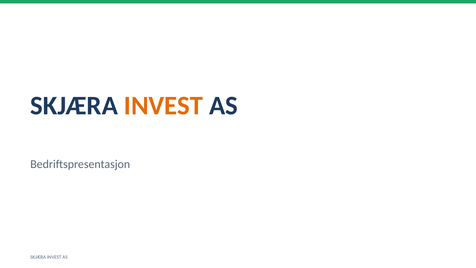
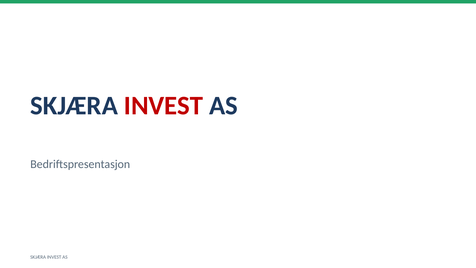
INVEST colour: orange -> red (164, 106)
